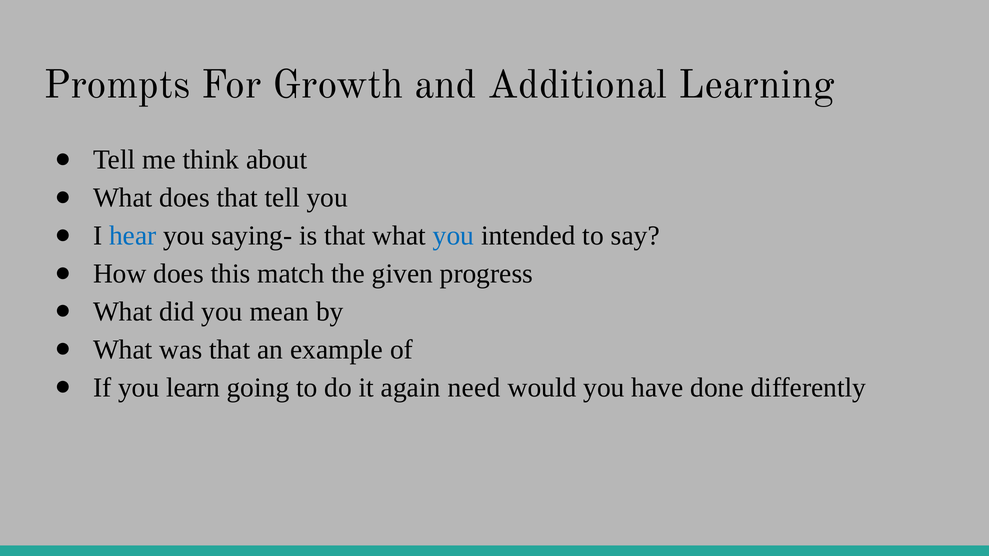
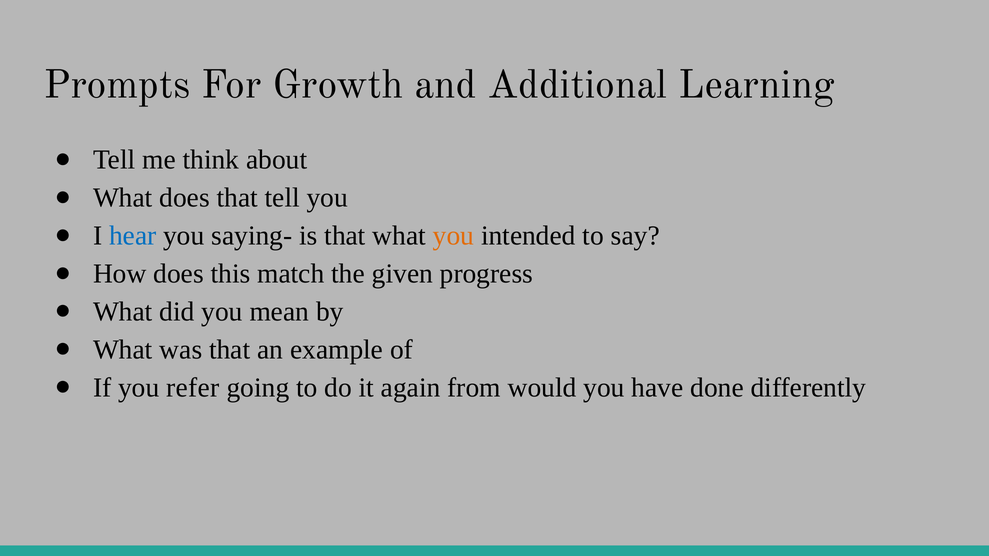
you colour: blue -> orange (453, 236)
learn: learn -> refer (193, 388)
need: need -> from (474, 388)
